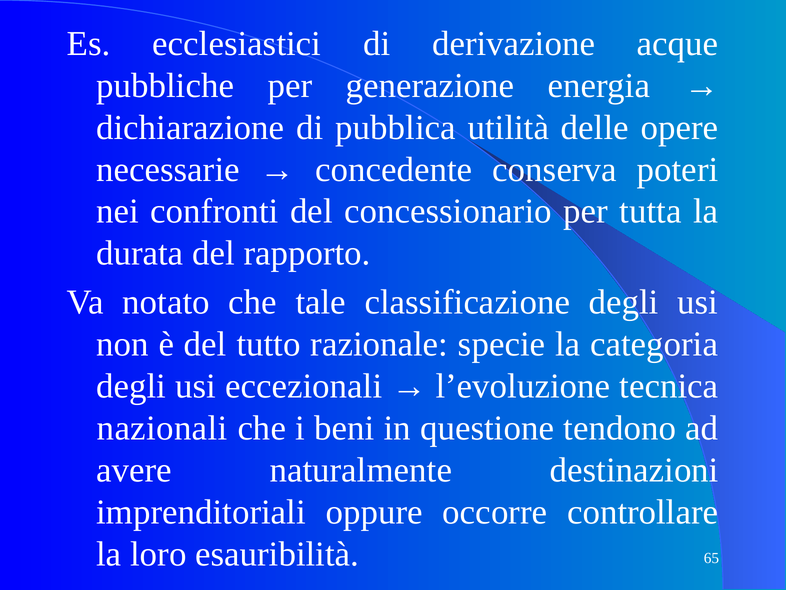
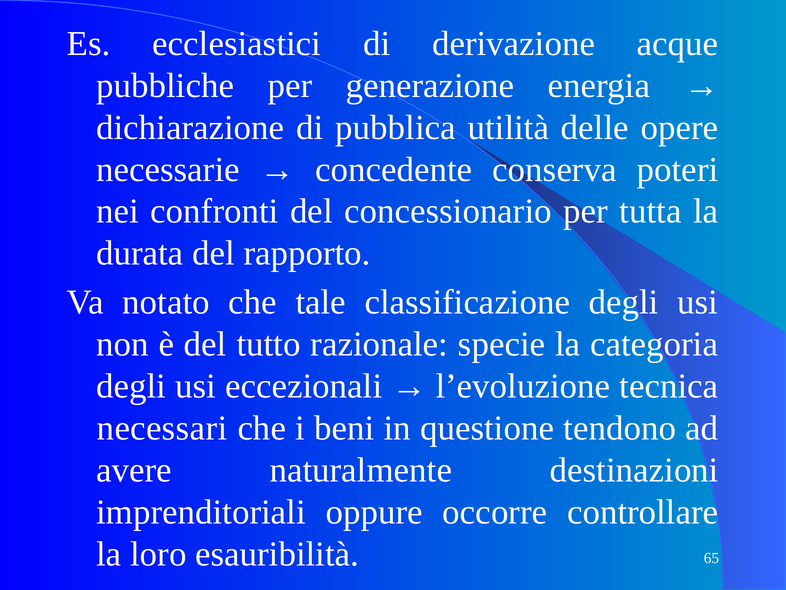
nazionali: nazionali -> necessari (162, 428)
